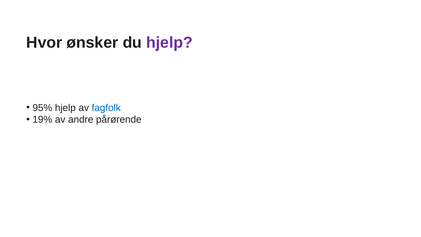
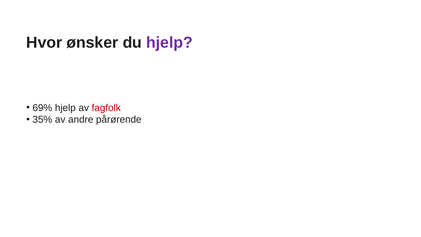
95%: 95% -> 69% (42, 108)
fagfolk colour: blue -> red (106, 108)
19%: 19% -> 35% (42, 120)
